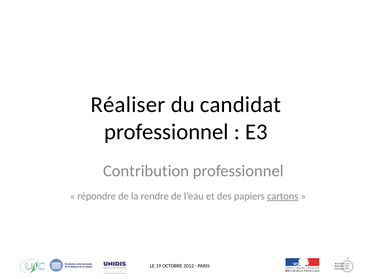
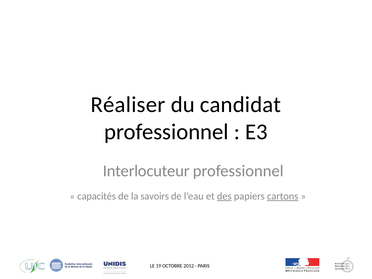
Contribution: Contribution -> Interlocuteur (146, 171)
répondre: répondre -> capacités (97, 196)
rendre: rendre -> savoirs (155, 196)
des underline: none -> present (224, 196)
